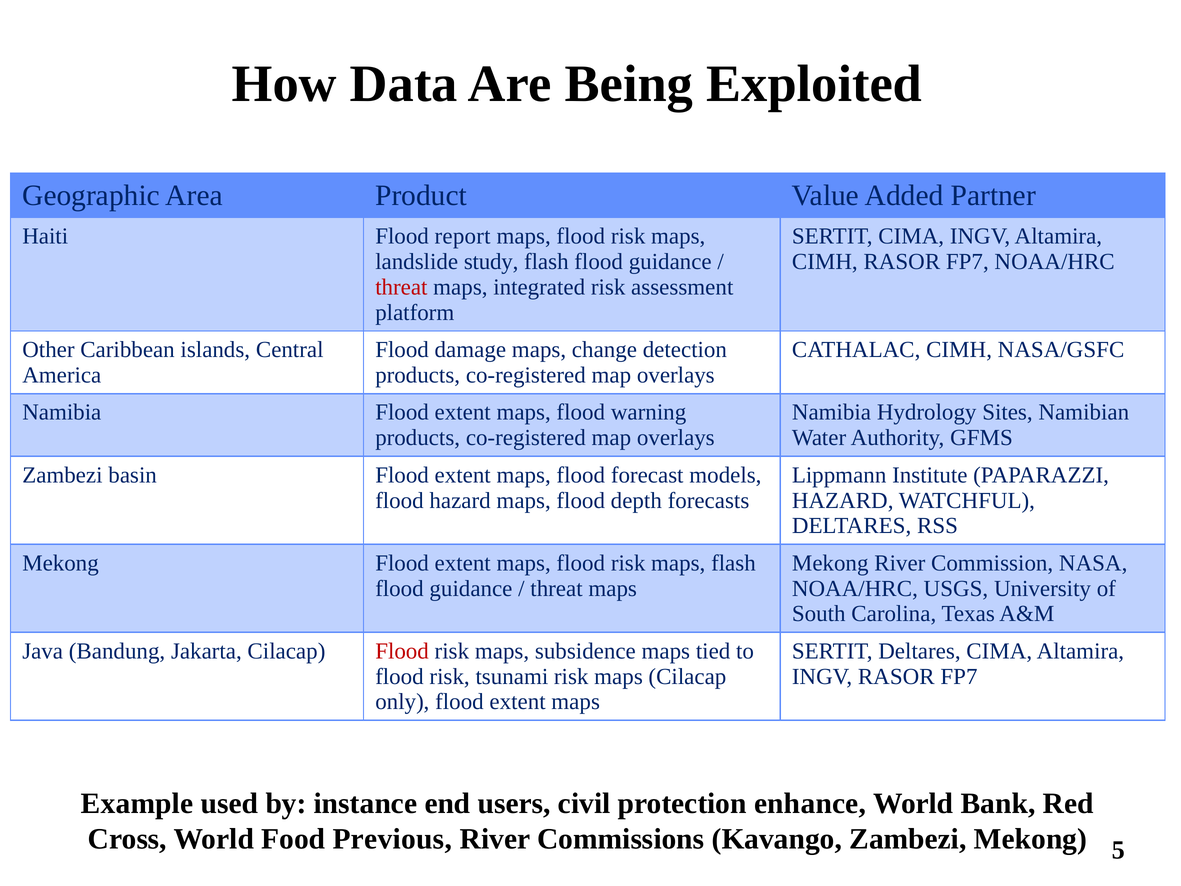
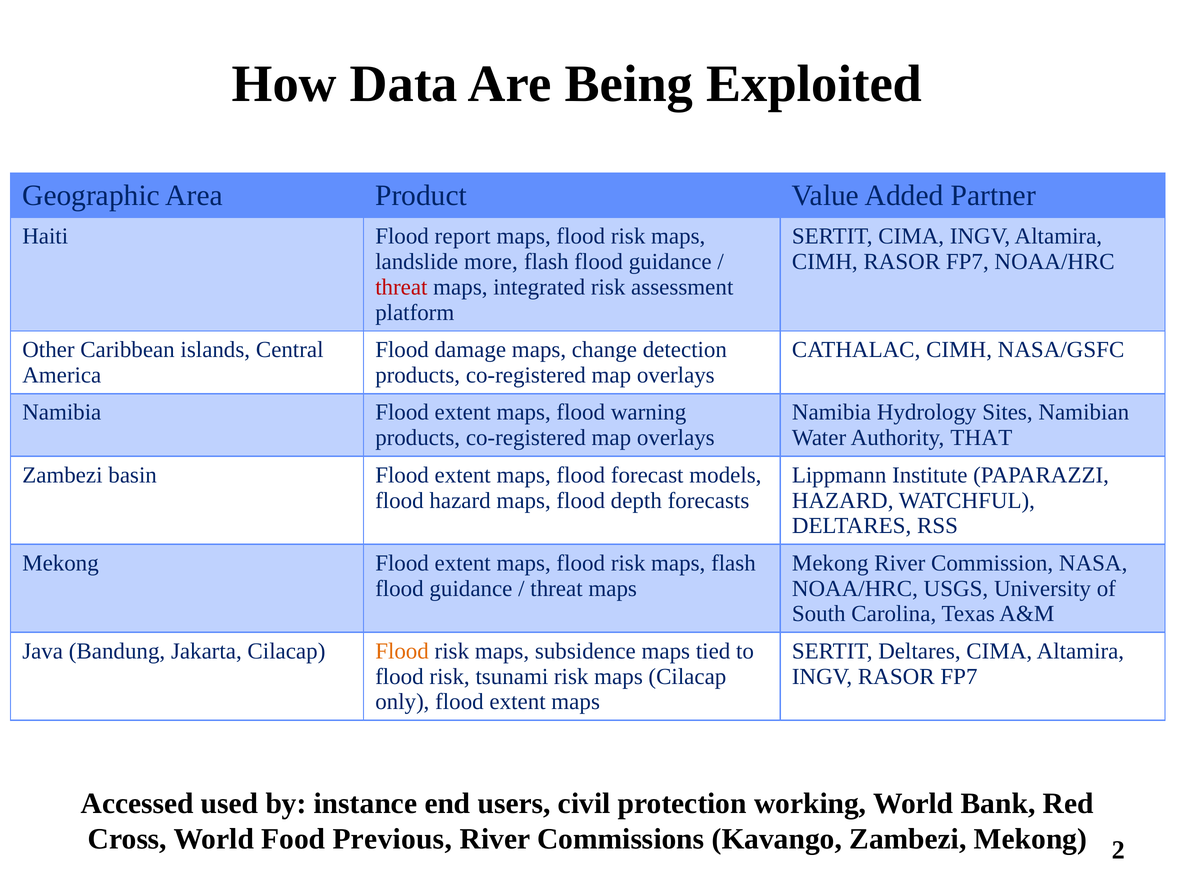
study: study -> more (491, 262)
GFMS: GFMS -> THAT (981, 438)
Flood colour: red -> orange (402, 651)
Example: Example -> Accessed (137, 803)
enhance: enhance -> working (810, 803)
5: 5 -> 2 (1118, 850)
